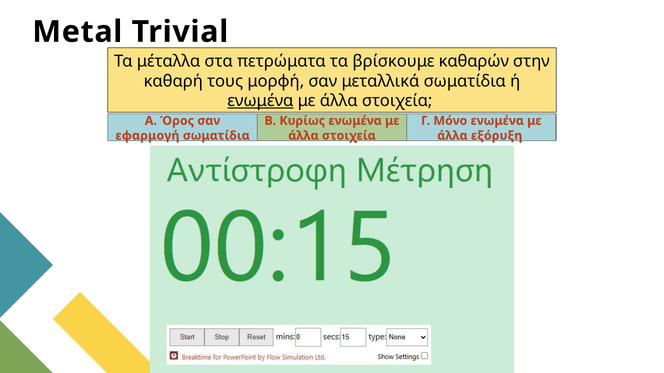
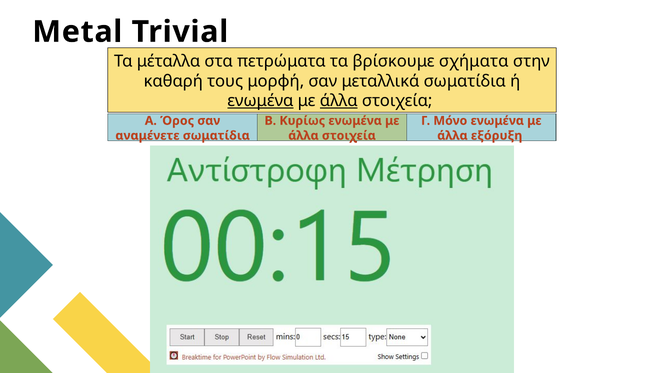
καθαρών: καθαρών -> σχήματα (474, 61)
άλλα underline: none -> present (339, 101)
εφαρμογή: εφαρμογή -> αναμένετε (147, 136)
